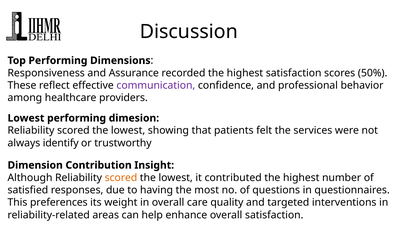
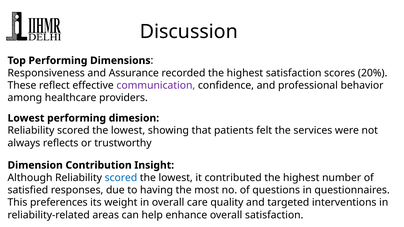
50%: 50% -> 20% (373, 73)
identify: identify -> reflects (61, 143)
scored colour: orange -> blue (121, 178)
